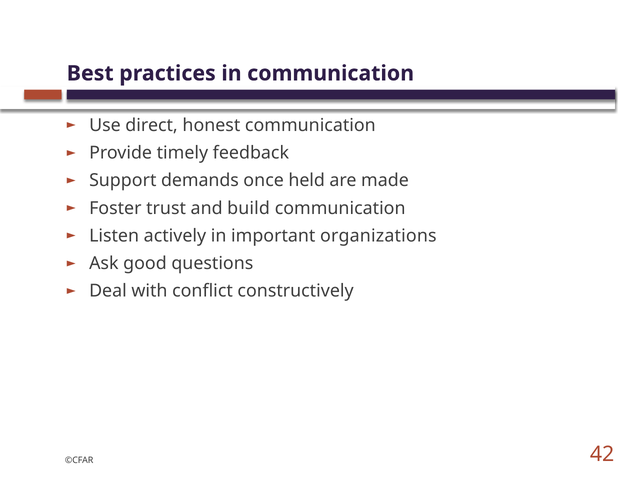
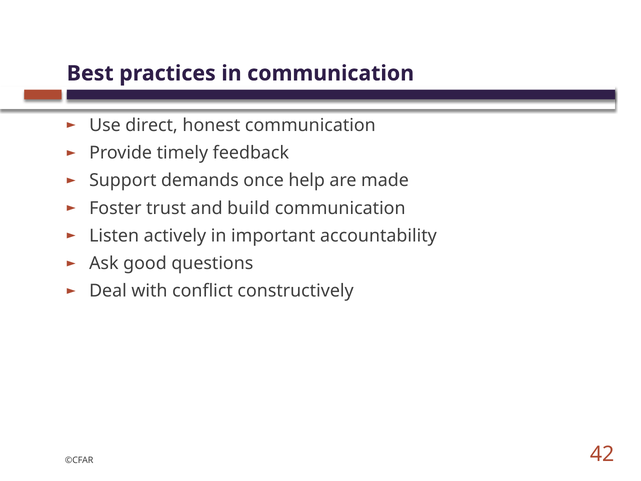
held: held -> help (307, 180)
organizations: organizations -> accountability (378, 236)
